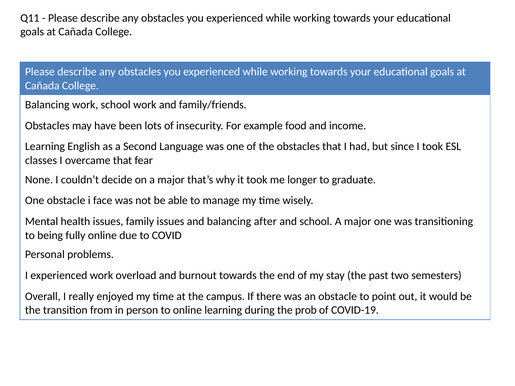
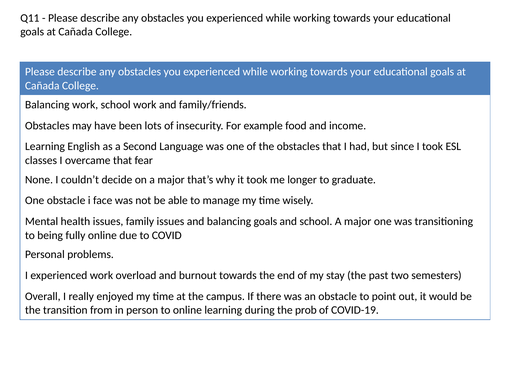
balancing after: after -> goals (265, 222)
